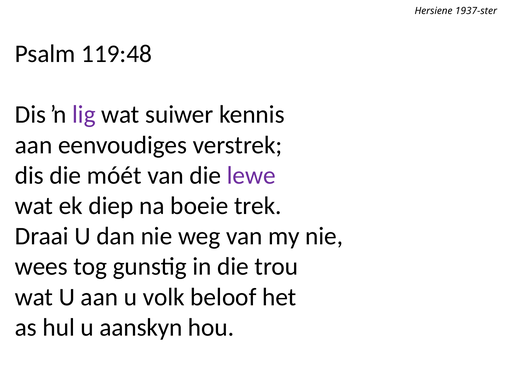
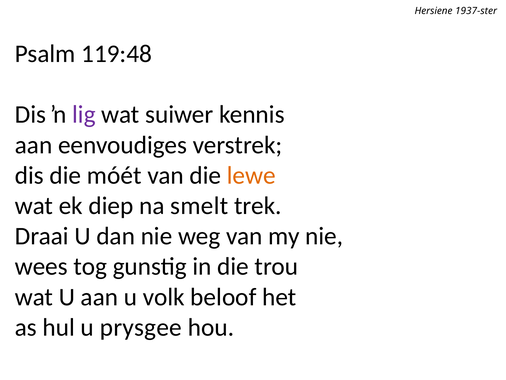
lewe colour: purple -> orange (251, 175)
boeie: boeie -> smelt (199, 206)
aanskyn: aanskyn -> prysgee (141, 327)
